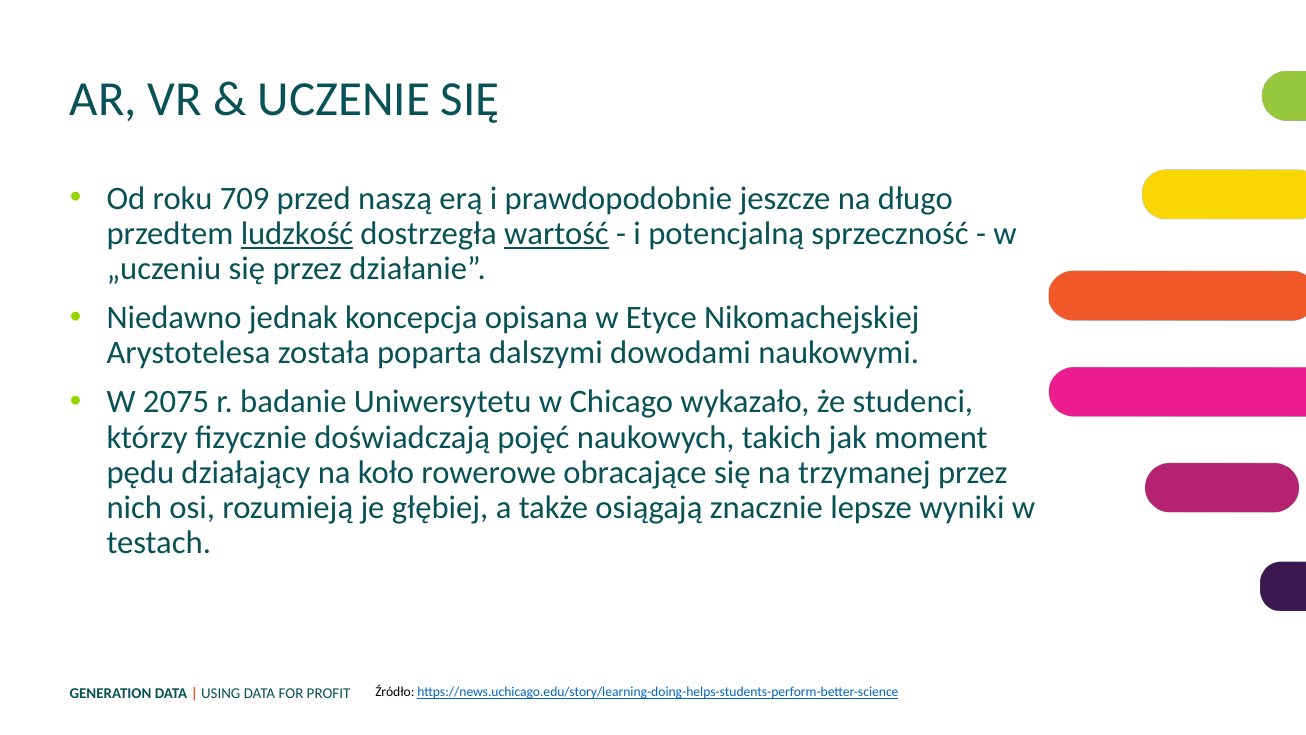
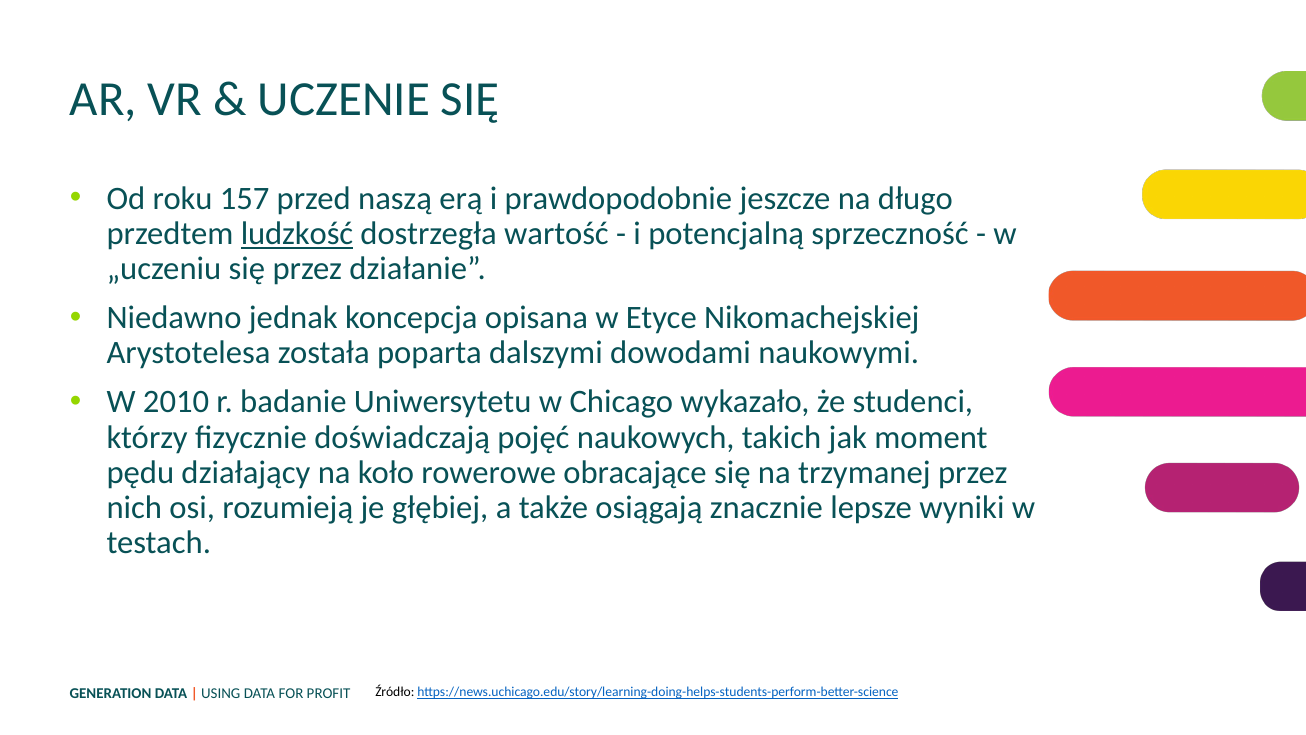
709: 709 -> 157 (245, 198)
wartość underline: present -> none (556, 234)
2075: 2075 -> 2010 (176, 402)
